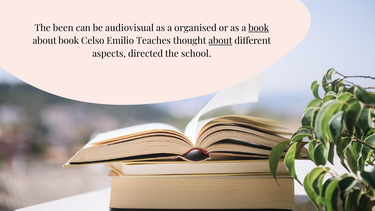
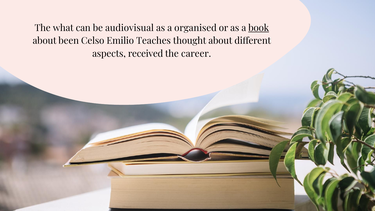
been: been -> what (63, 28)
about book: book -> been (69, 41)
about underline: present -> none (220, 41)
directed: directed -> received (146, 54)
school: school -> career (196, 54)
